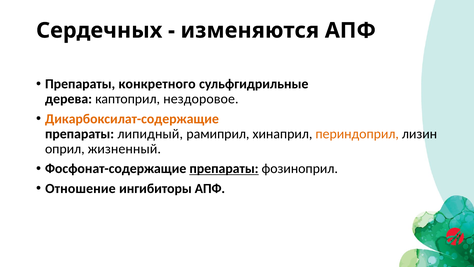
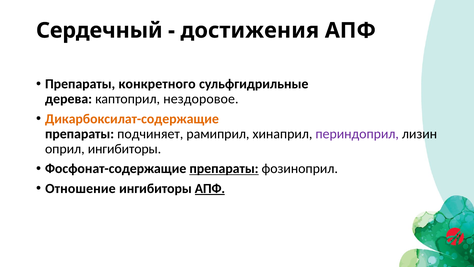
Сердечных: Сердечных -> Сердечный (99, 30)
изменяются: изменяются -> достижения (250, 30)
липидный: липидный -> подчиняет (150, 134)
периндоприл colour: orange -> purple (357, 134)
жизненный: жизненный -> ингибиторы (124, 149)
АПФ underline: none -> present (210, 188)
